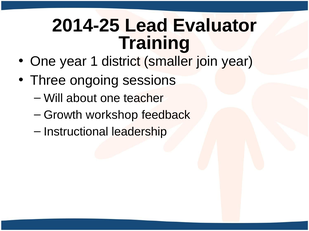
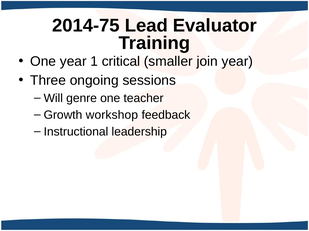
2014-25: 2014-25 -> 2014-75 (86, 26)
district: district -> critical (121, 61)
about: about -> genre (82, 98)
